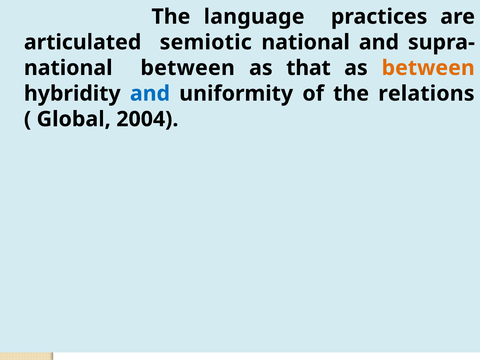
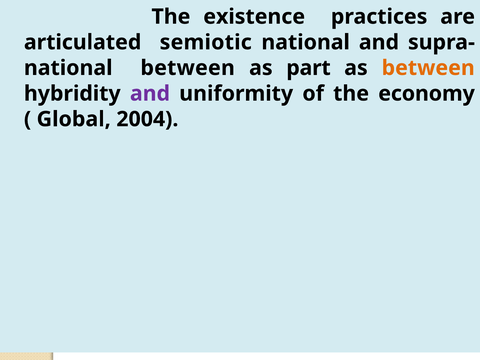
language: language -> existence (254, 17)
that: that -> part (308, 68)
and colour: blue -> purple (150, 94)
relations: relations -> economy (427, 94)
